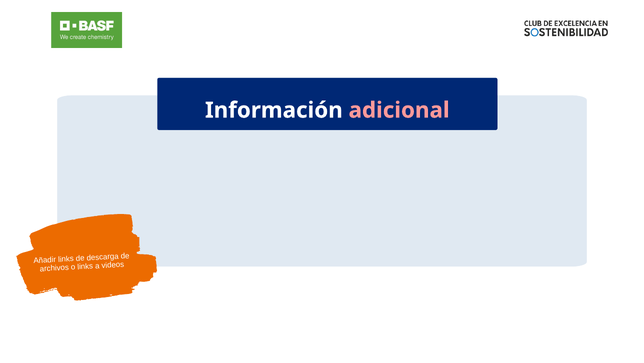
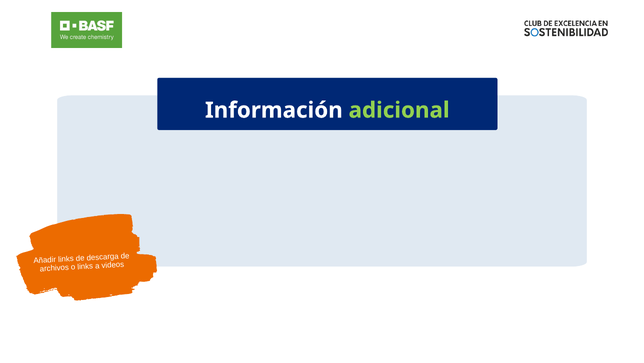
adicional colour: pink -> light green (399, 110)
